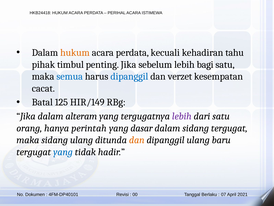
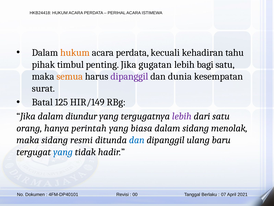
sebelum: sebelum -> gugatan (155, 64)
semua colour: blue -> orange (70, 76)
dipanggil colour: blue -> purple (129, 76)
verzet: verzet -> dunia (180, 76)
cacat: cacat -> surat (43, 88)
alteram: alteram -> diundur (81, 116)
dasar: dasar -> biasa (141, 128)
sidang tergugat: tergugat -> menolak (229, 128)
sidang ulang: ulang -> resmi (81, 140)
dan colour: orange -> blue (137, 140)
